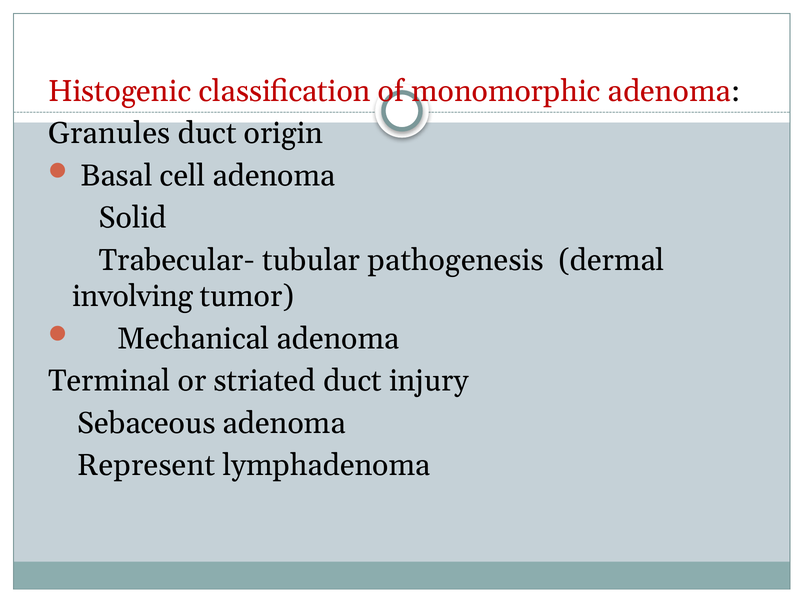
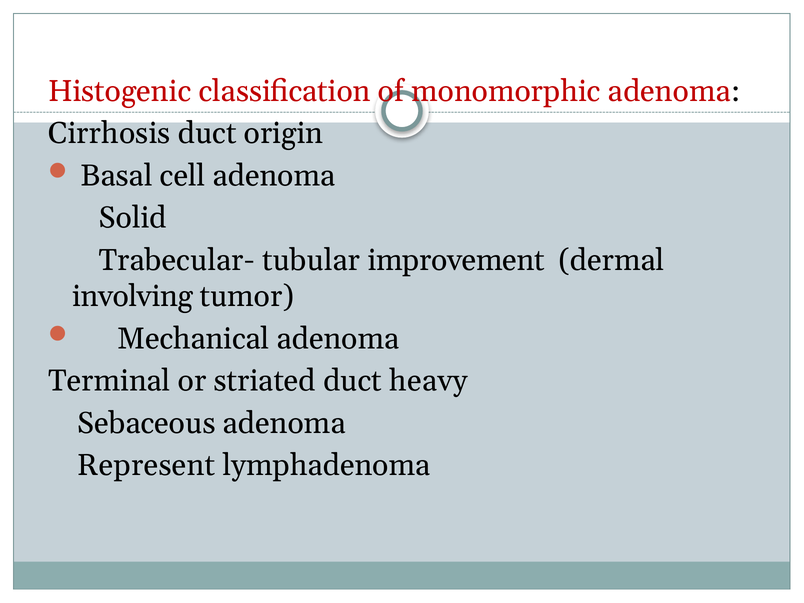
Granules: Granules -> Cirrhosis (109, 133)
pathogenesis: pathogenesis -> improvement (456, 260)
injury: injury -> heavy (429, 381)
